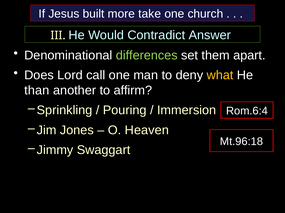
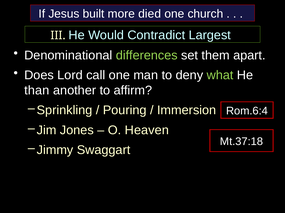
take: take -> died (150, 14)
Answer: Answer -> Largest (210, 35)
what colour: yellow -> light green (220, 75)
Mt.96:18: Mt.96:18 -> Mt.37:18 (242, 142)
